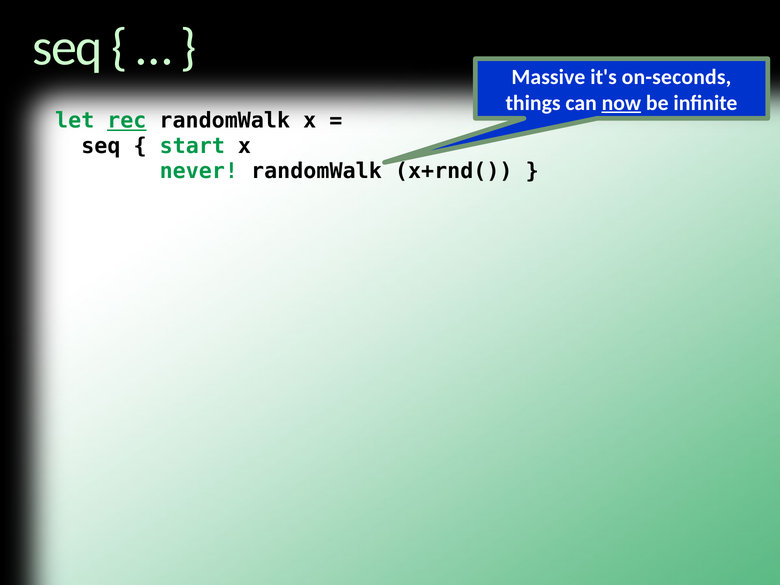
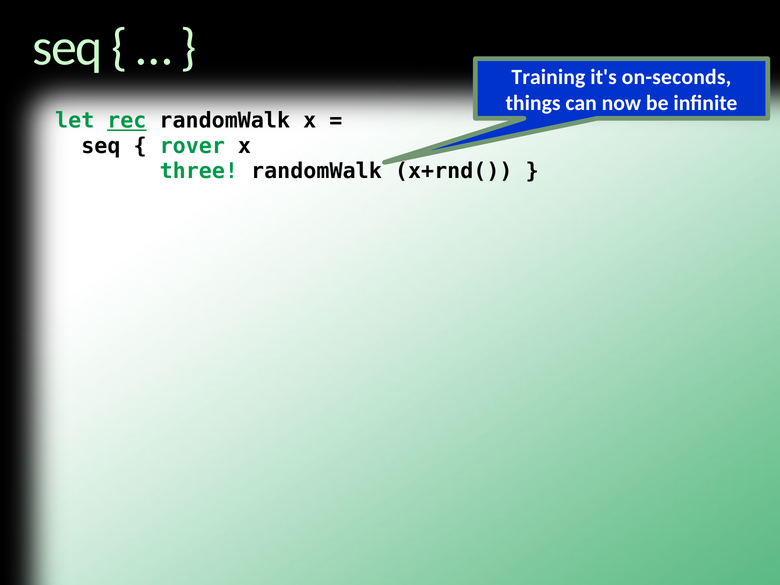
Massive: Massive -> Training (548, 77)
now underline: present -> none (621, 103)
start: start -> rover (192, 146)
never: never -> three (199, 171)
